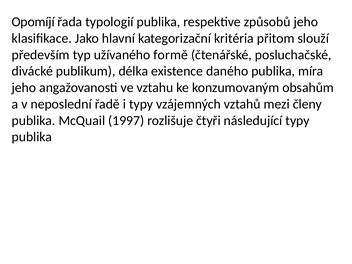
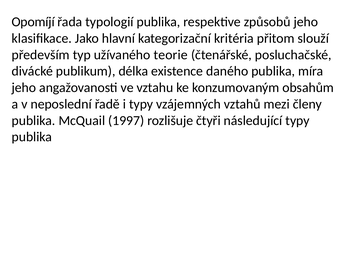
formě: formě -> teorie (171, 55)
